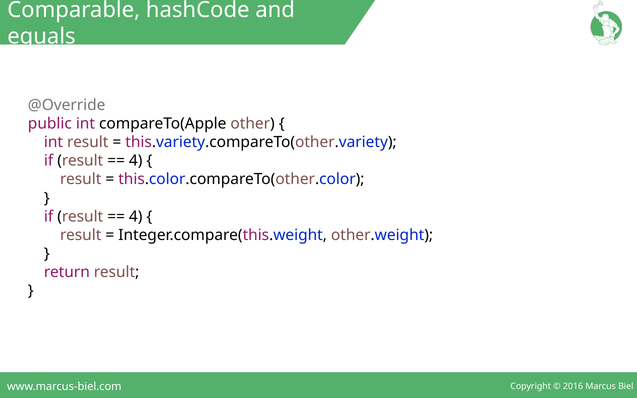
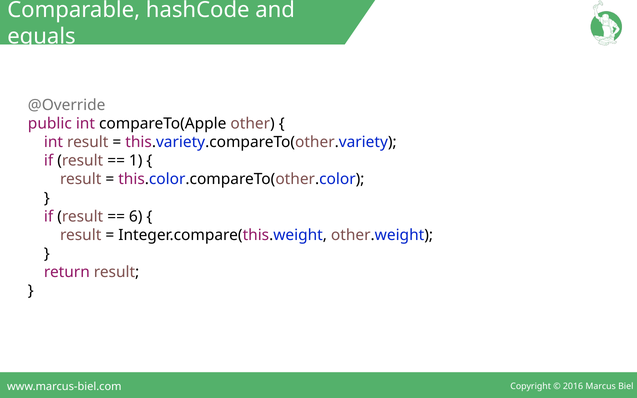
4: 4 -> 1 (136, 161)
4: 4 -> 6 (136, 217)
